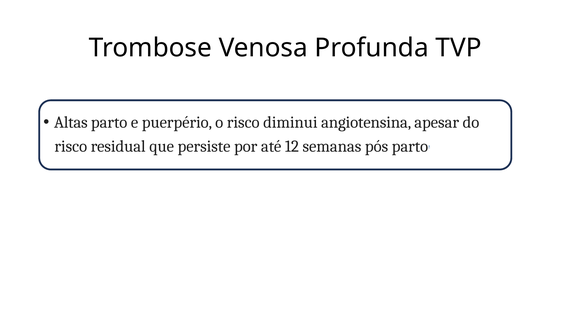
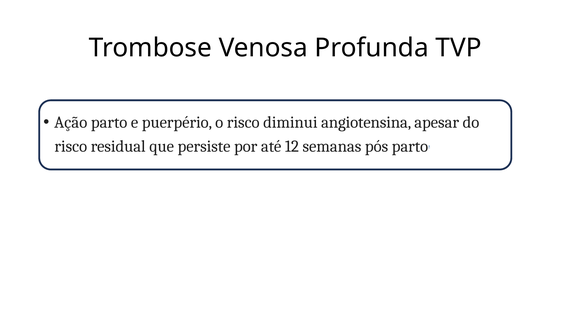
Altas: Altas -> Ação (71, 122)
